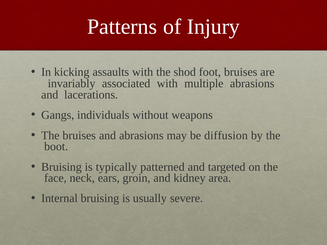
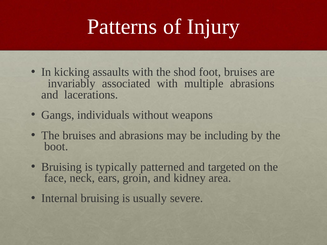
diffusion: diffusion -> including (226, 136)
